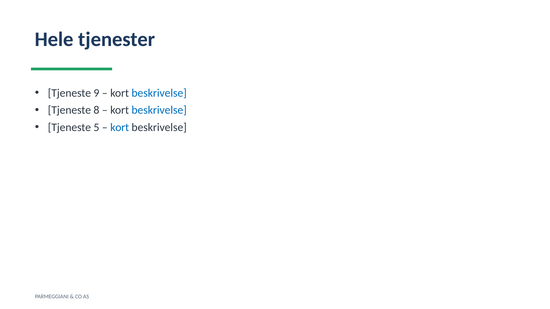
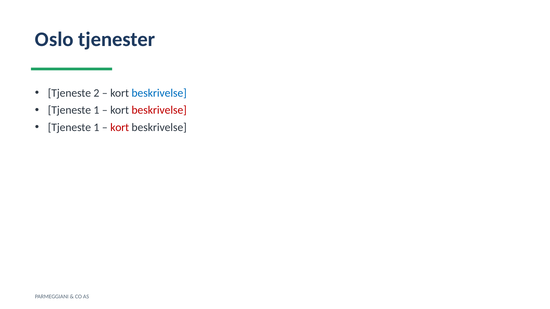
Hele: Hele -> Oslo (54, 39)
9: 9 -> 2 (96, 93)
8: 8 -> 1 (96, 110)
beskrivelse colour: blue -> red (159, 110)
5: 5 -> 1 (96, 128)
kort colour: blue -> red (120, 128)
